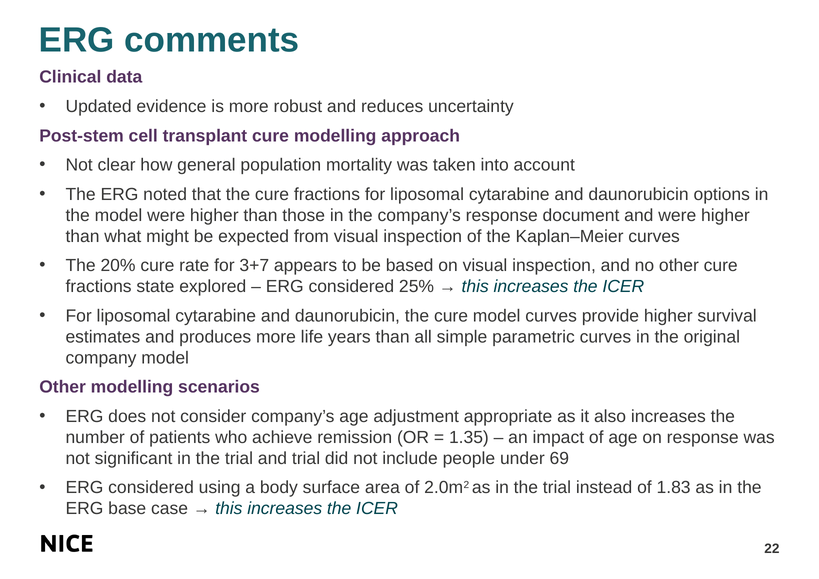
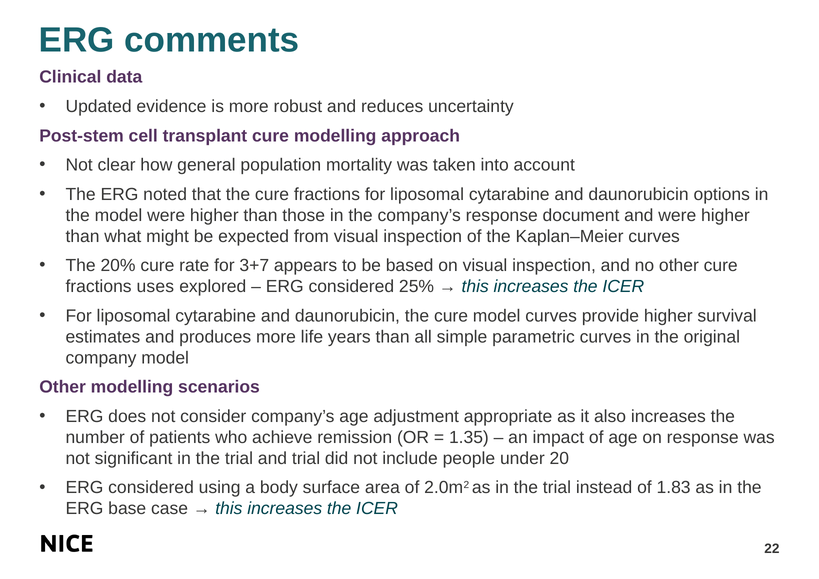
state: state -> uses (155, 287)
69: 69 -> 20 (559, 459)
